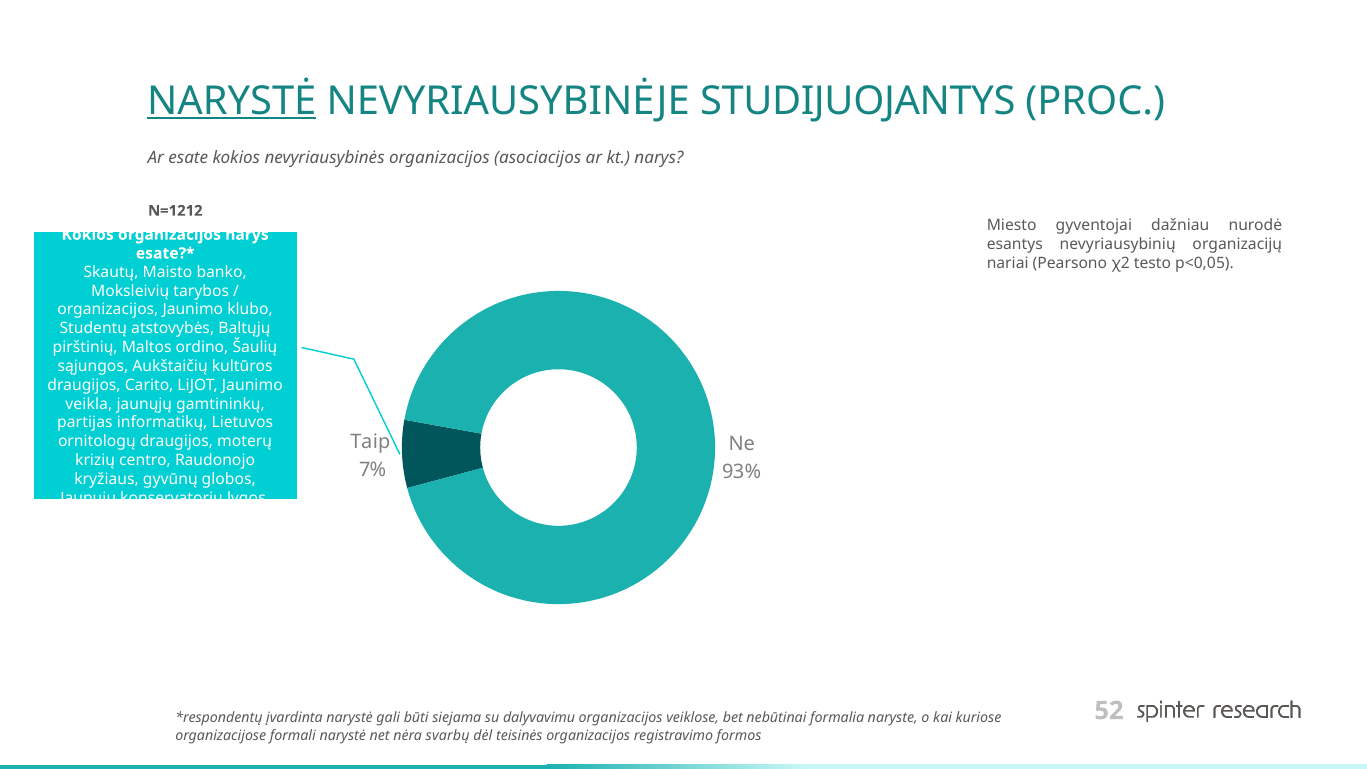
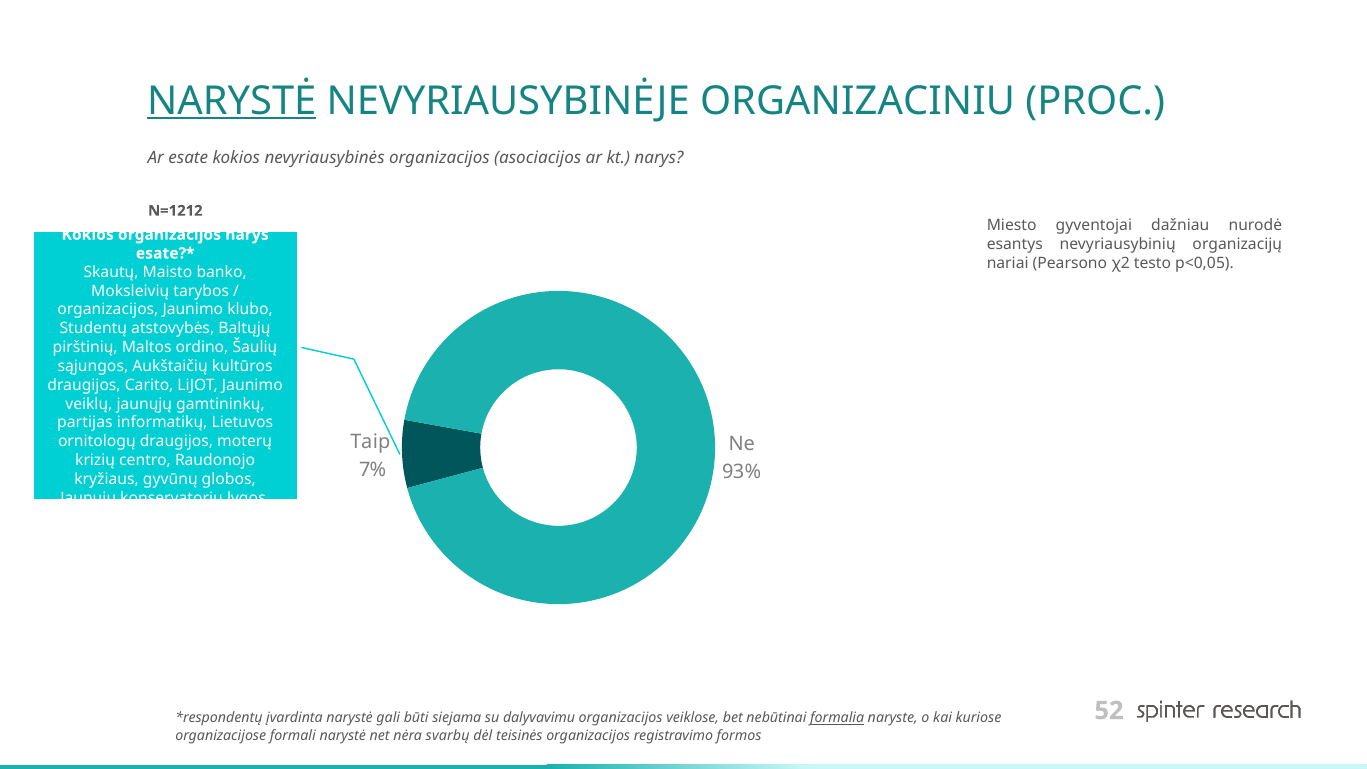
STUDIJUOJANTYS: STUDIJUOJANTYS -> ORGANIZACINIU (858, 101)
veikla: veikla -> veiklų (89, 404)
formalia underline: none -> present (837, 718)
